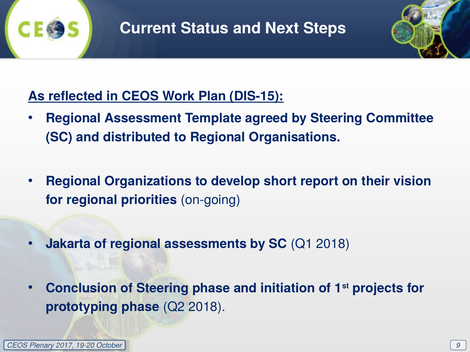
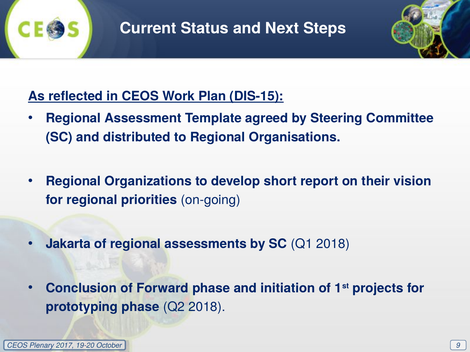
of Steering: Steering -> Forward (163, 288)
